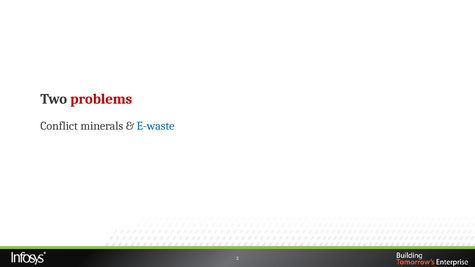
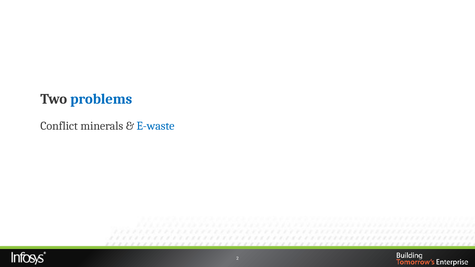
problems colour: red -> blue (101, 99)
